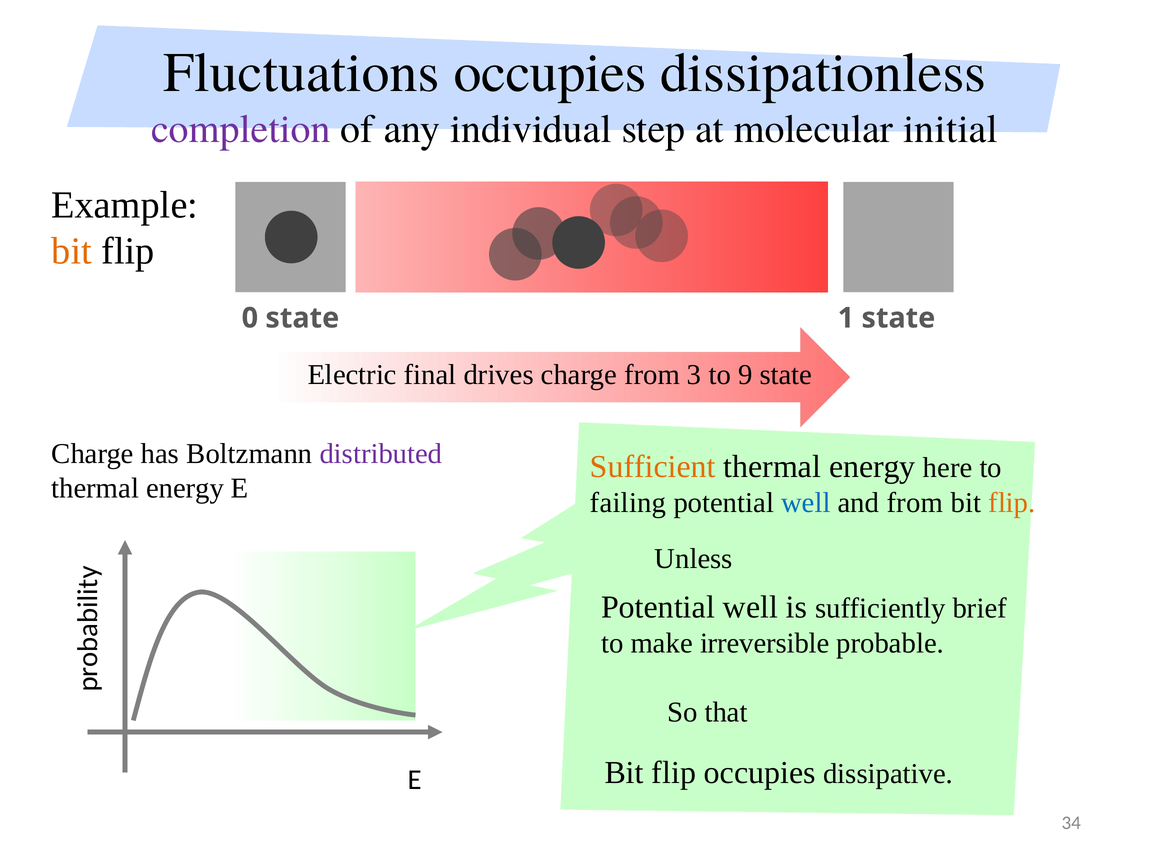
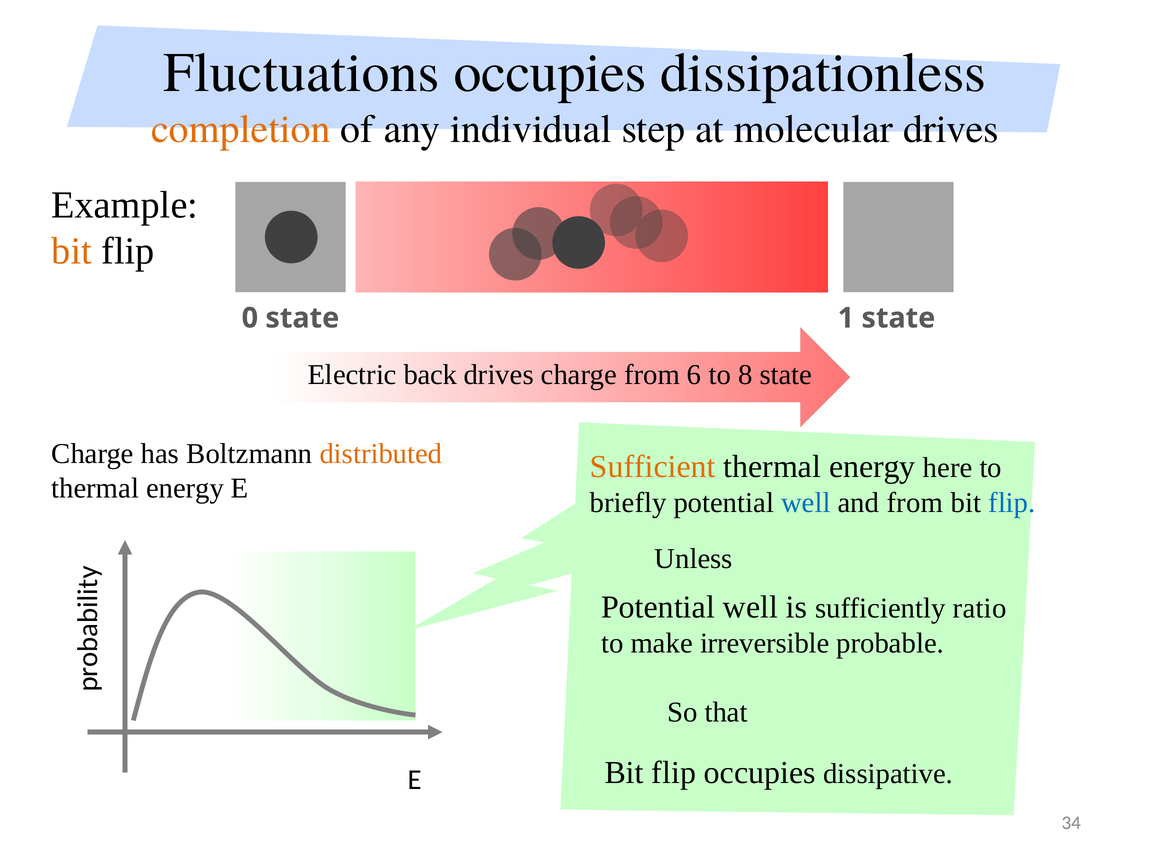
completion colour: purple -> orange (241, 129)
molecular initial: initial -> drives (951, 129)
final: final -> back (430, 375)
3: 3 -> 6 (694, 375)
9: 9 -> 8 (745, 375)
distributed colour: purple -> orange (381, 454)
failing: failing -> briefly (628, 503)
flip colour: orange -> blue (1012, 503)
brief: brief -> ratio (980, 609)
